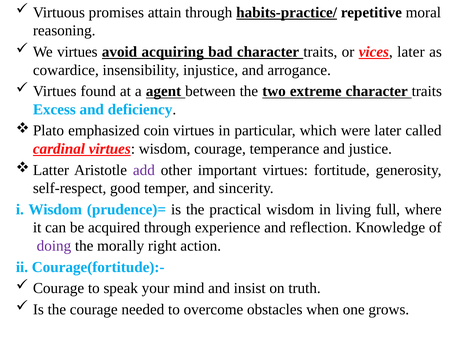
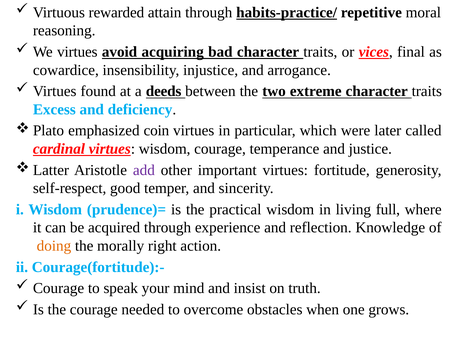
promises: promises -> rewarded (116, 12)
vices later: later -> final (411, 52)
agent: agent -> deeds (164, 91)
doing colour: purple -> orange (54, 245)
